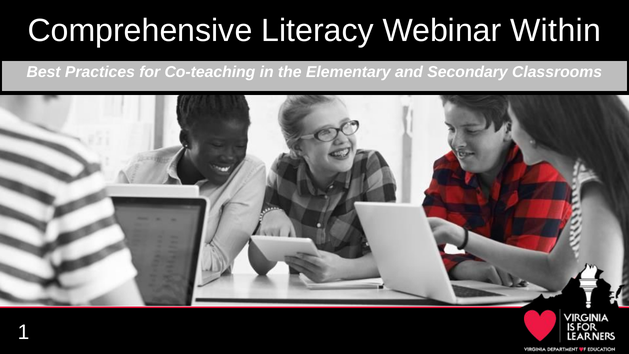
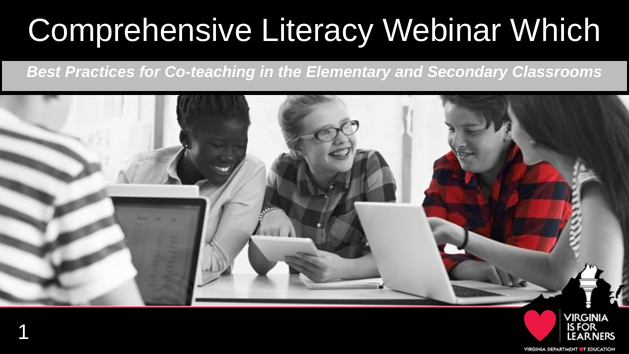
Within: Within -> Which (556, 31)
